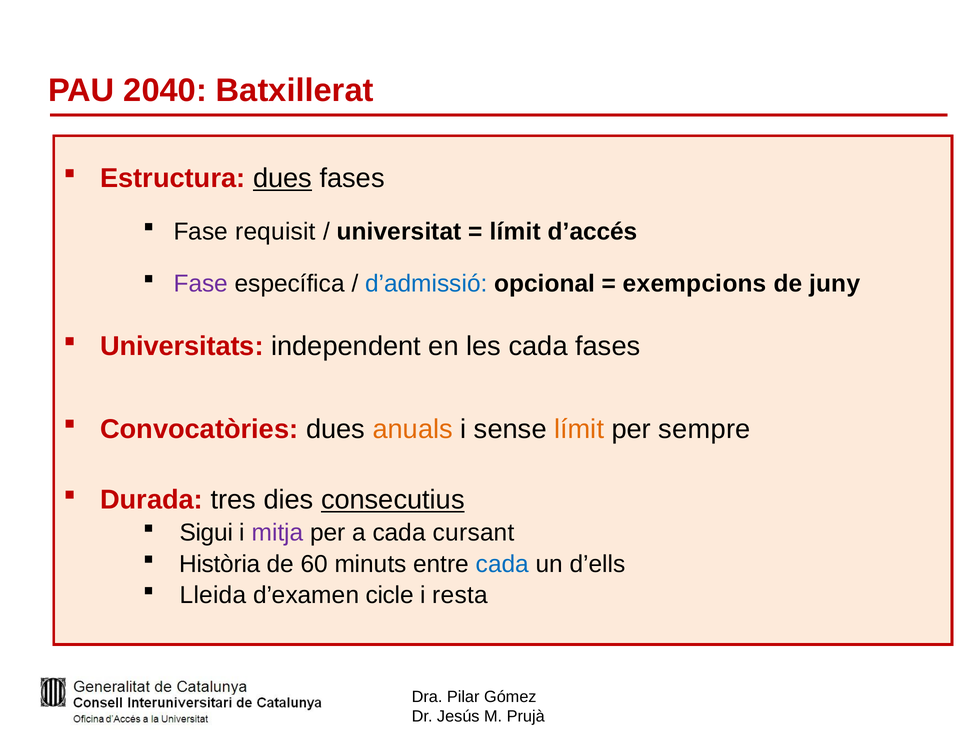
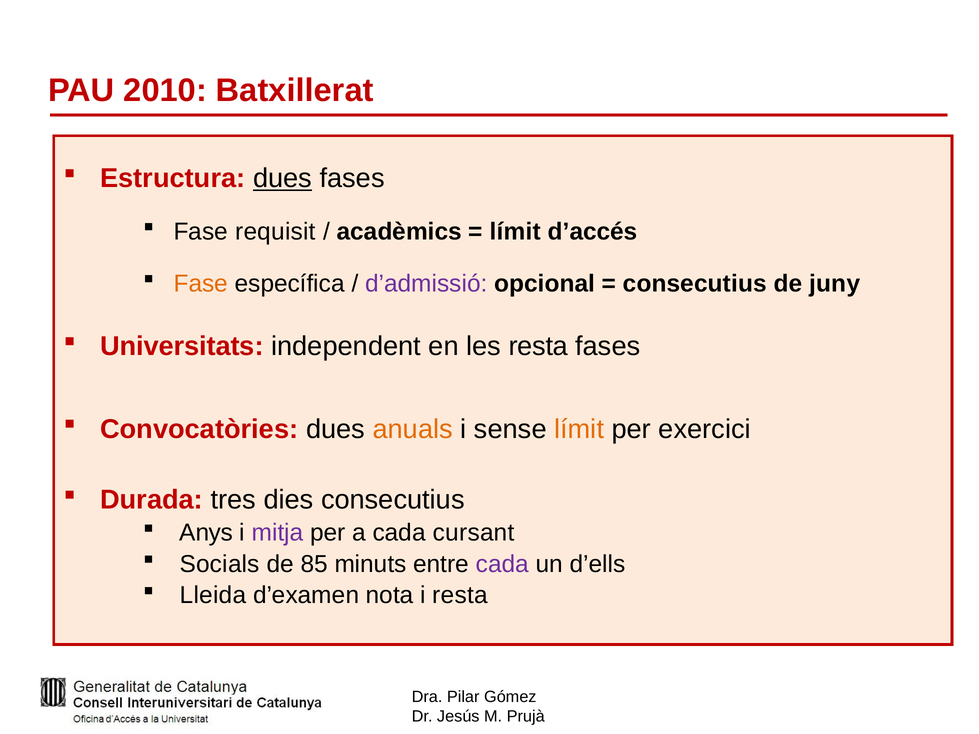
2040: 2040 -> 2010 (165, 91)
universitat: universitat -> acadèmics (399, 232)
Fase colour: purple -> orange (201, 284)
d’admissió colour: blue -> purple (426, 284)
exempcions: exempcions -> consecutius (695, 284)
les cada: cada -> resta (538, 347)
sempre: sempre -> exercici (705, 429)
consecutius underline: present -> none (393, 500)
Sigui: Sigui -> Anys (206, 533)
Història: Història -> Socials (220, 564)
60: 60 -> 85 (314, 564)
cada colour: blue -> purple (502, 564)
cicle: cicle -> nota (390, 596)
